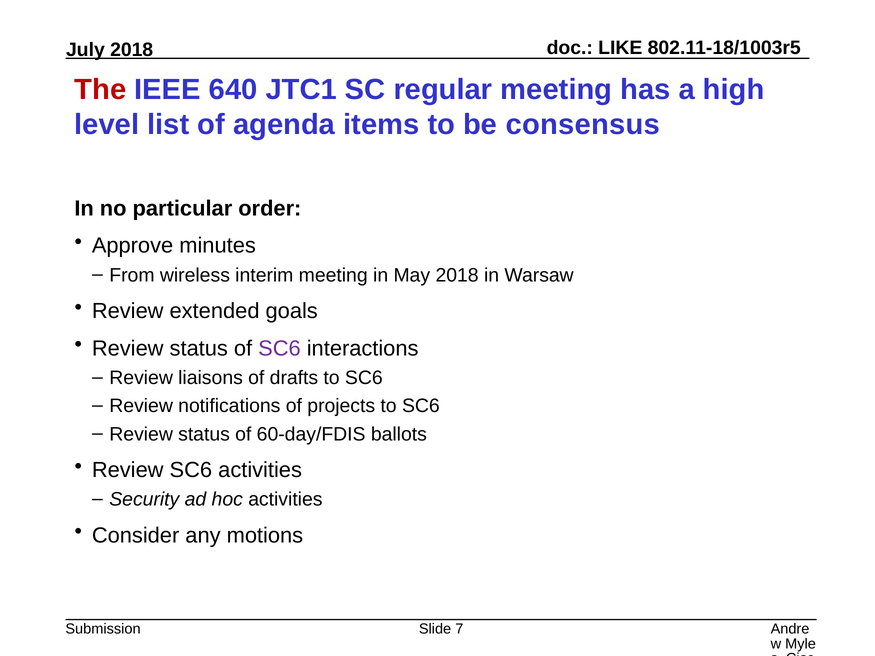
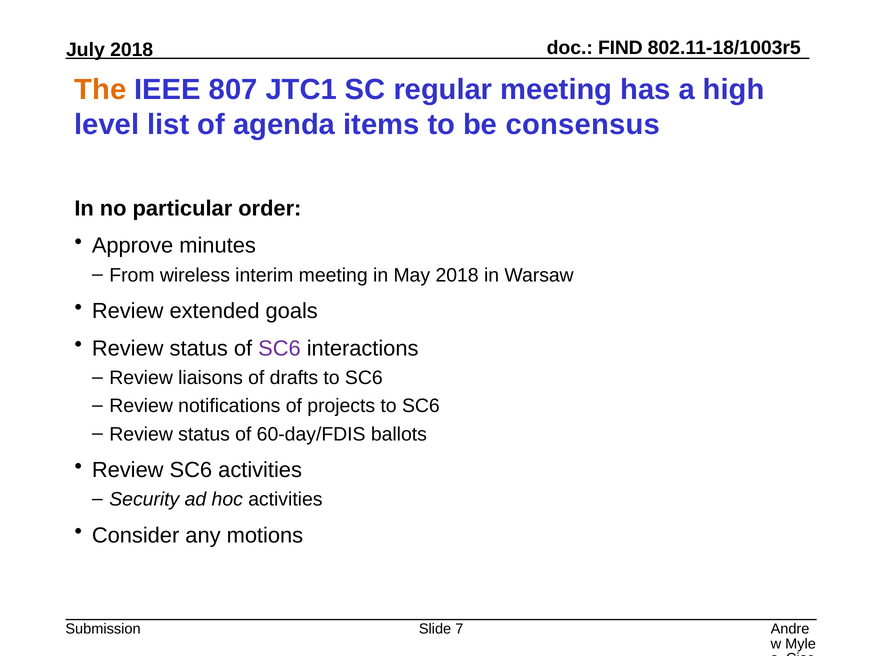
LIKE: LIKE -> FIND (620, 48)
The colour: red -> orange (100, 90)
640: 640 -> 807 (233, 90)
